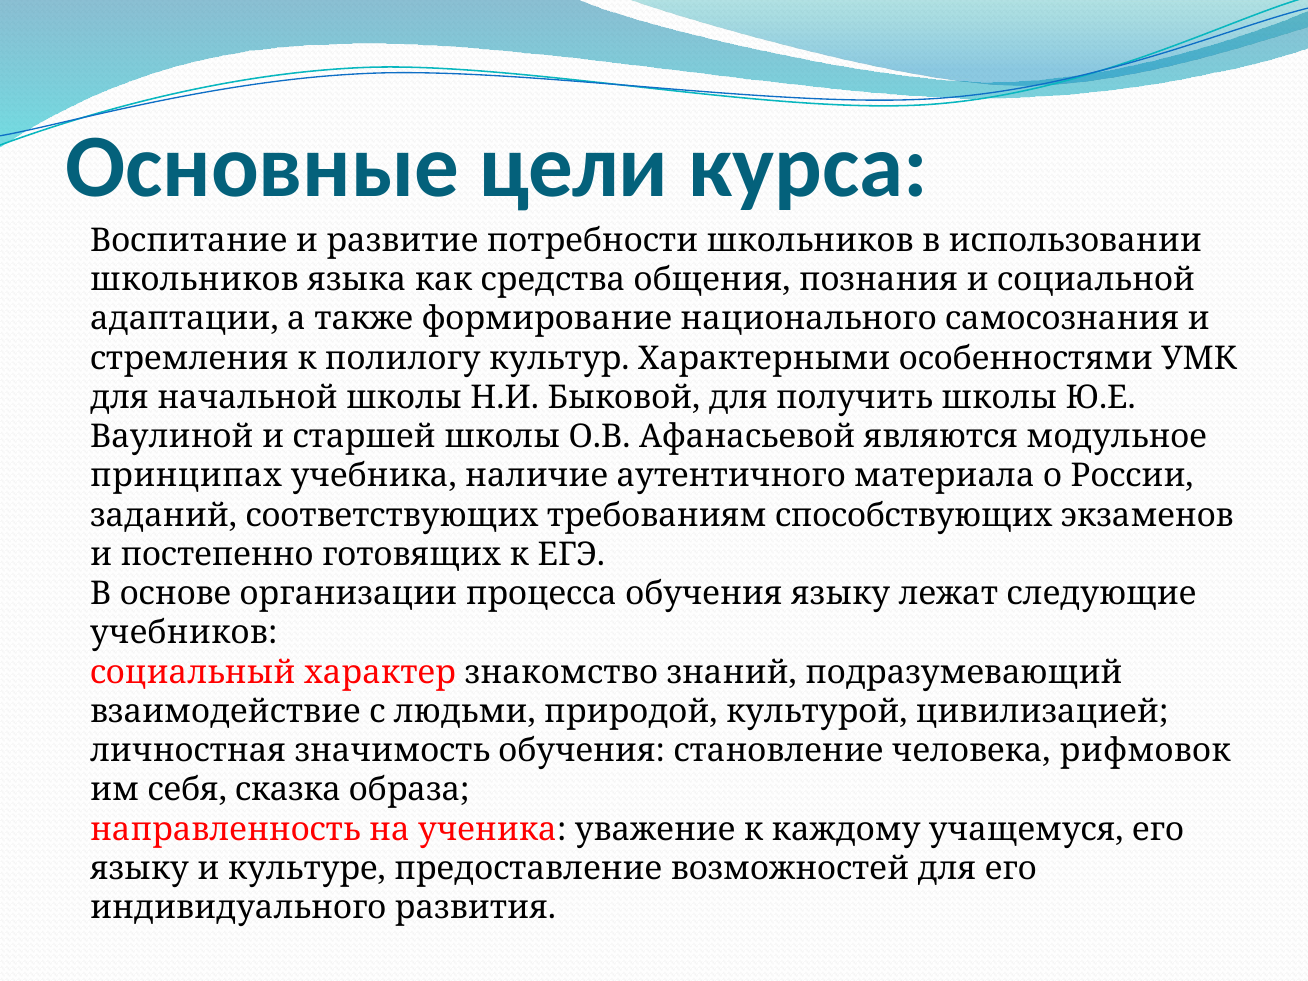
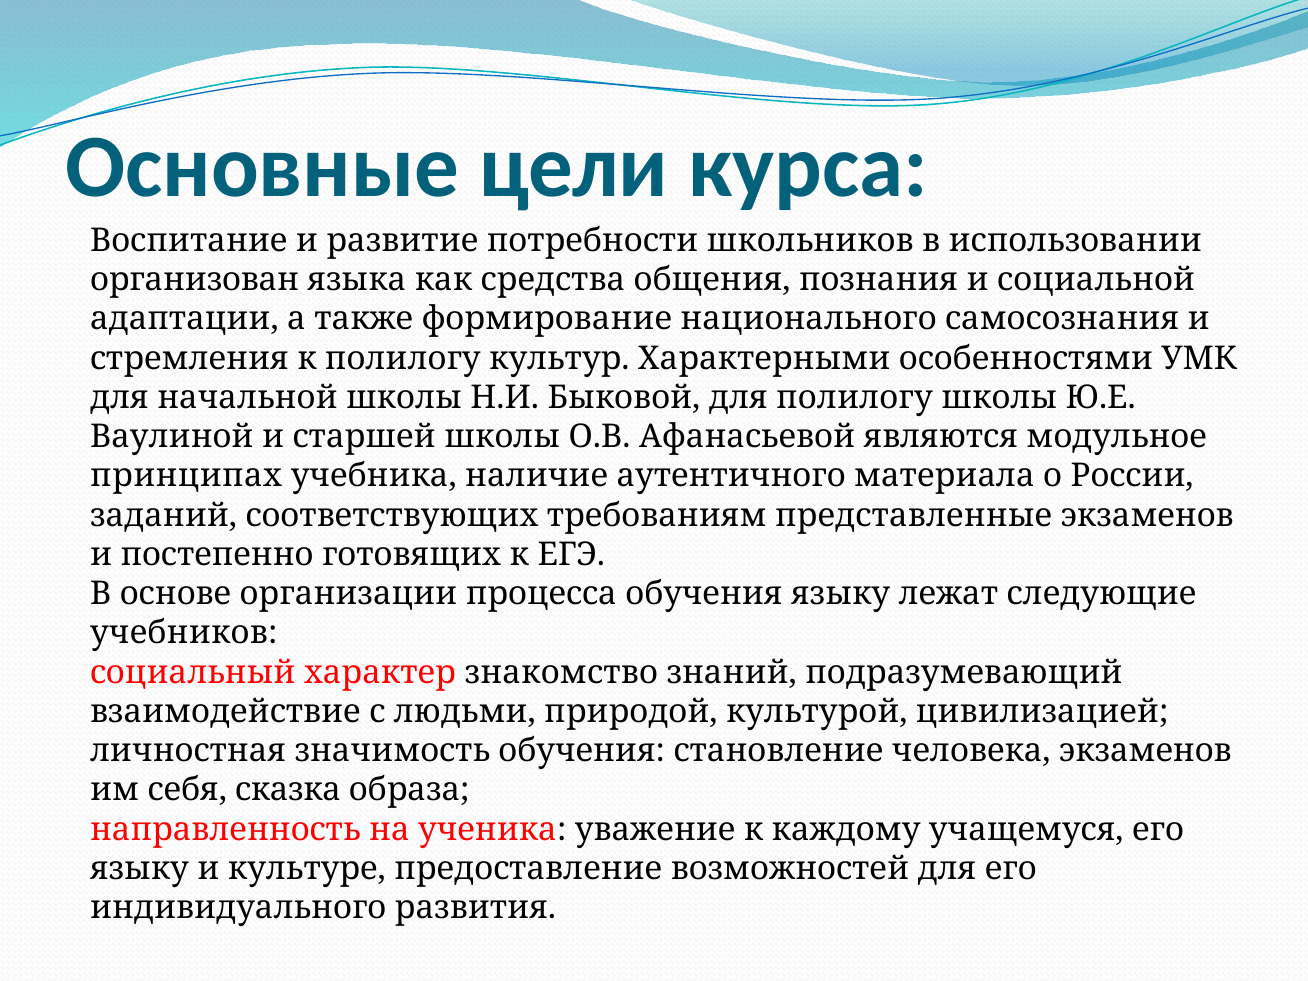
школьников: школьников -> организован (195, 280)
для получить: получить -> полилогу (854, 398)
способствующих: способствующих -> представленные (914, 515)
человека рифмовок: рифмовок -> экзаменов (1145, 751)
